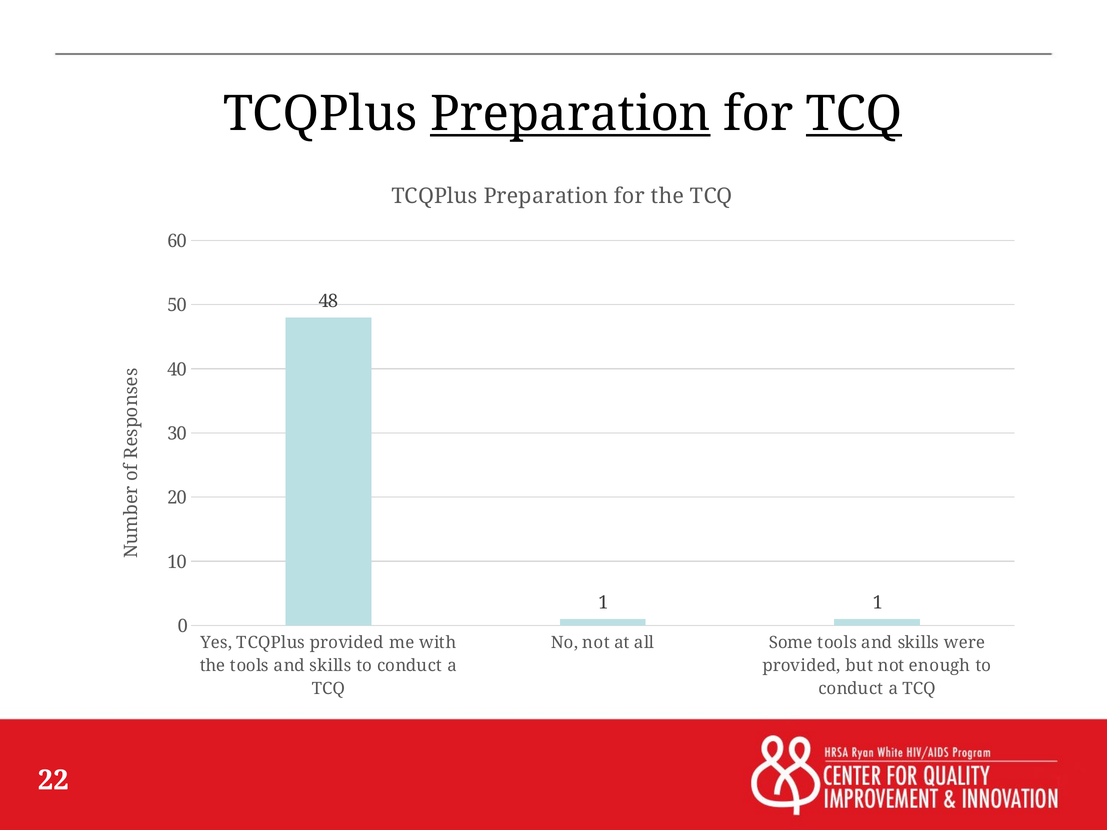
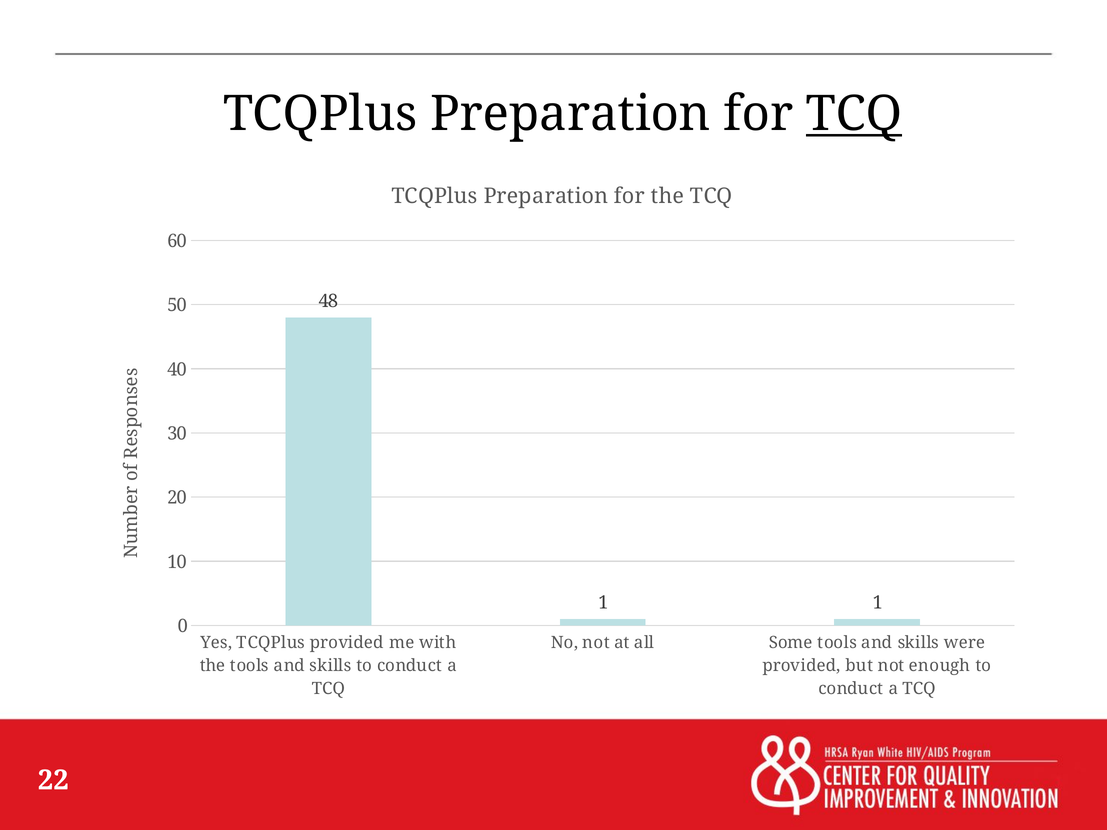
Preparation underline: present -> none (570, 114)
